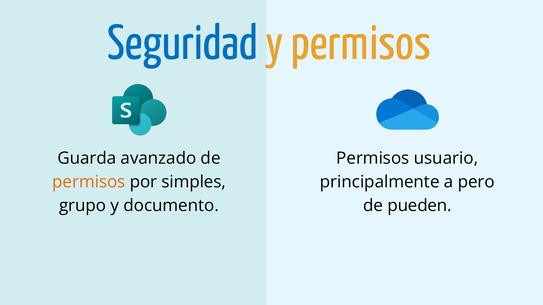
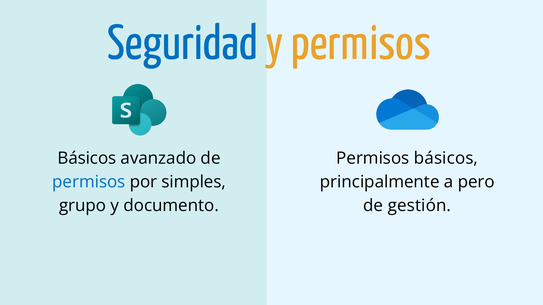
Guarda: Guarda -> Básicos (87, 158)
usuario: usuario -> básicos (446, 158)
permisos colour: orange -> blue (89, 182)
pueden: pueden -> gestión (419, 206)
